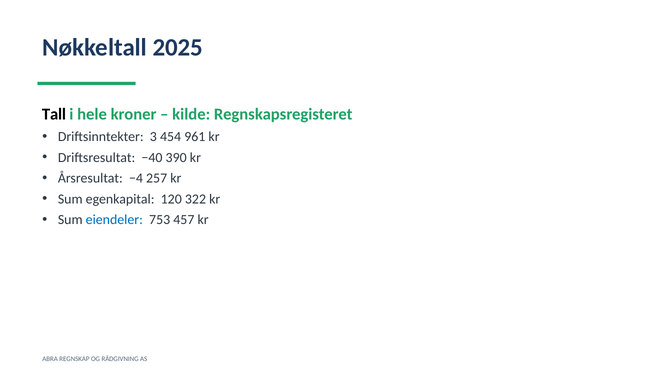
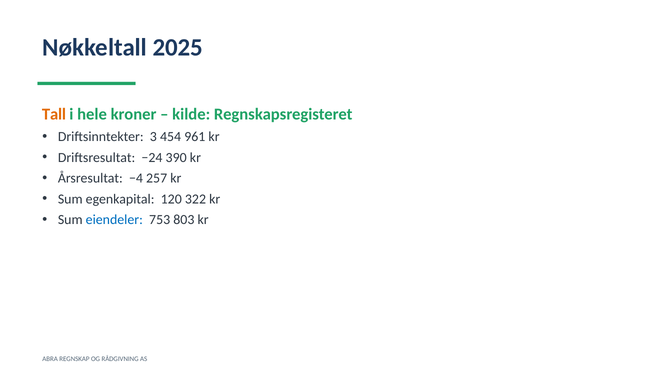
Tall colour: black -> orange (54, 114)
−40: −40 -> −24 (152, 158)
457: 457 -> 803 (184, 220)
